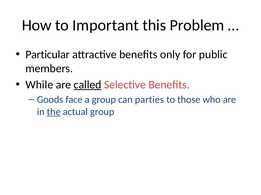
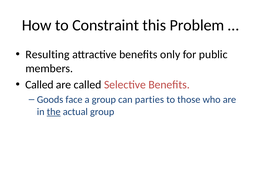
Important: Important -> Constraint (106, 25)
Particular: Particular -> Resulting (47, 55)
While: While -> Called (39, 85)
called underline: present -> none (88, 85)
